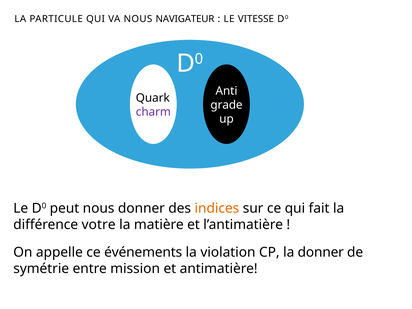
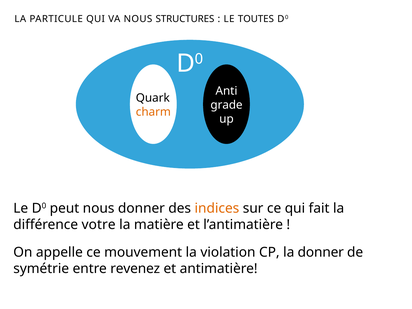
NAVIGATEUR: NAVIGATEUR -> STRUCTURES (185, 19)
VITESSE: VITESSE -> TOUTES (256, 19)
charm colour: purple -> orange (153, 112)
événements: événements -> mouvement (143, 252)
mission: mission -> revenez (135, 269)
